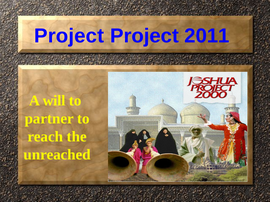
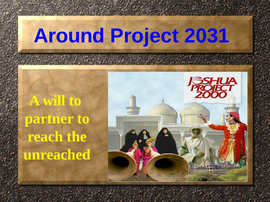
Project: Project -> Around (69, 36)
2011: 2011 -> 2031 (207, 36)
